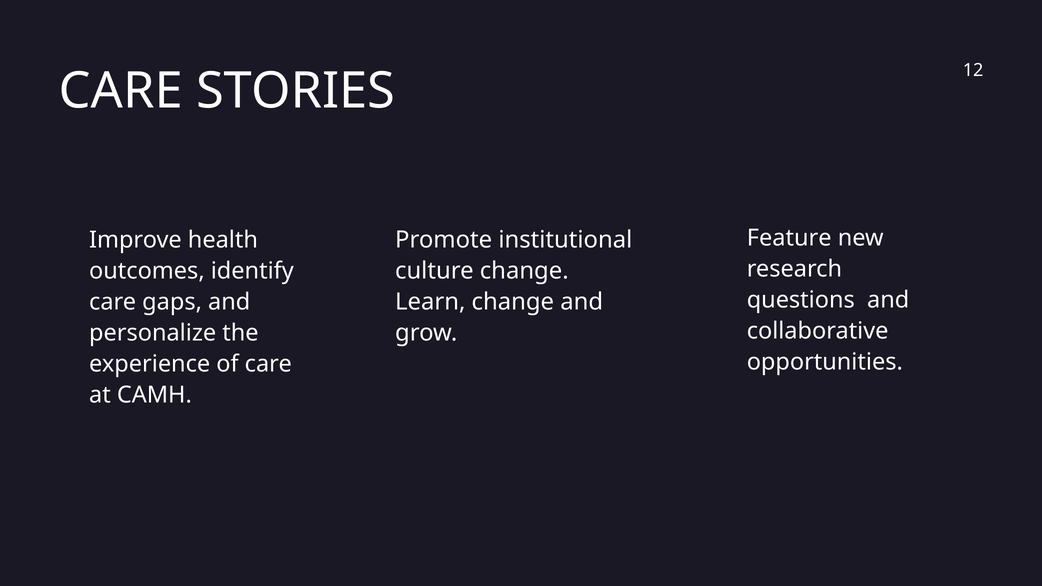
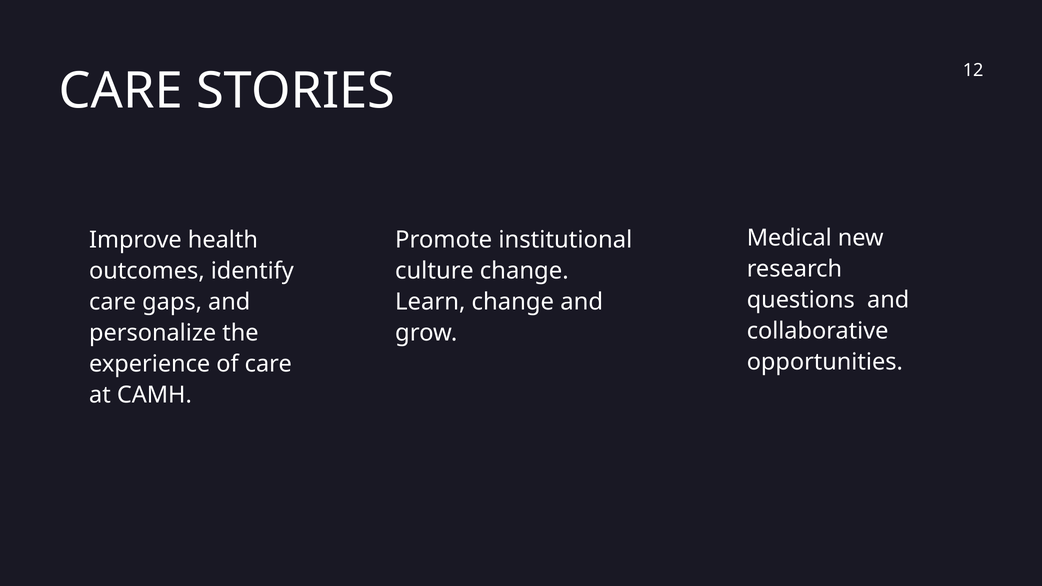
Feature: Feature -> Medical (789, 238)
